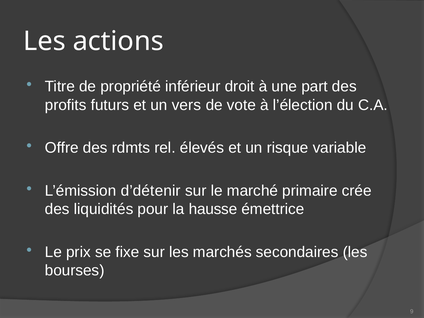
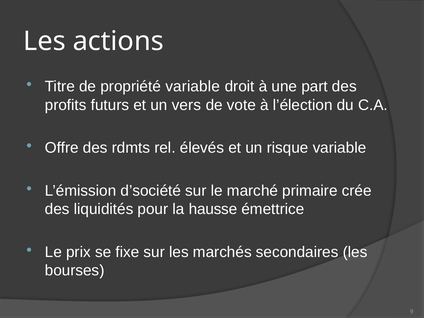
propriété inférieur: inférieur -> variable (193, 87)
d’détenir: d’détenir -> d’société (151, 191)
